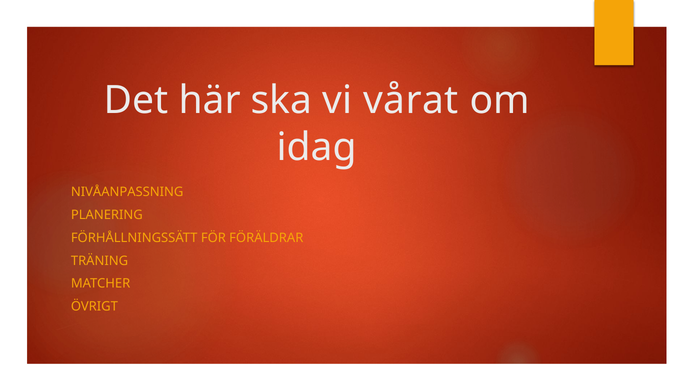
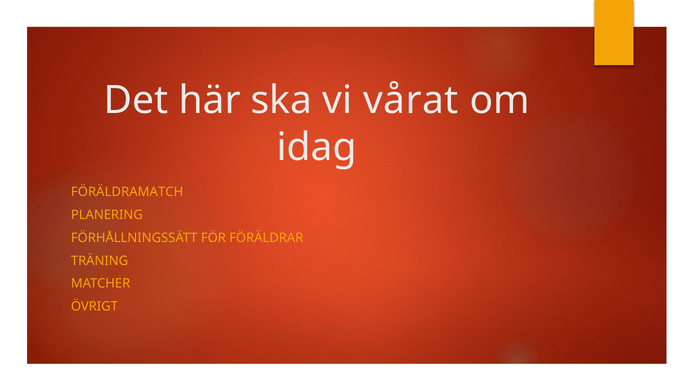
NIVÅANPASSNING: NIVÅANPASSNING -> FÖRÄLDRAMATCH (127, 192)
